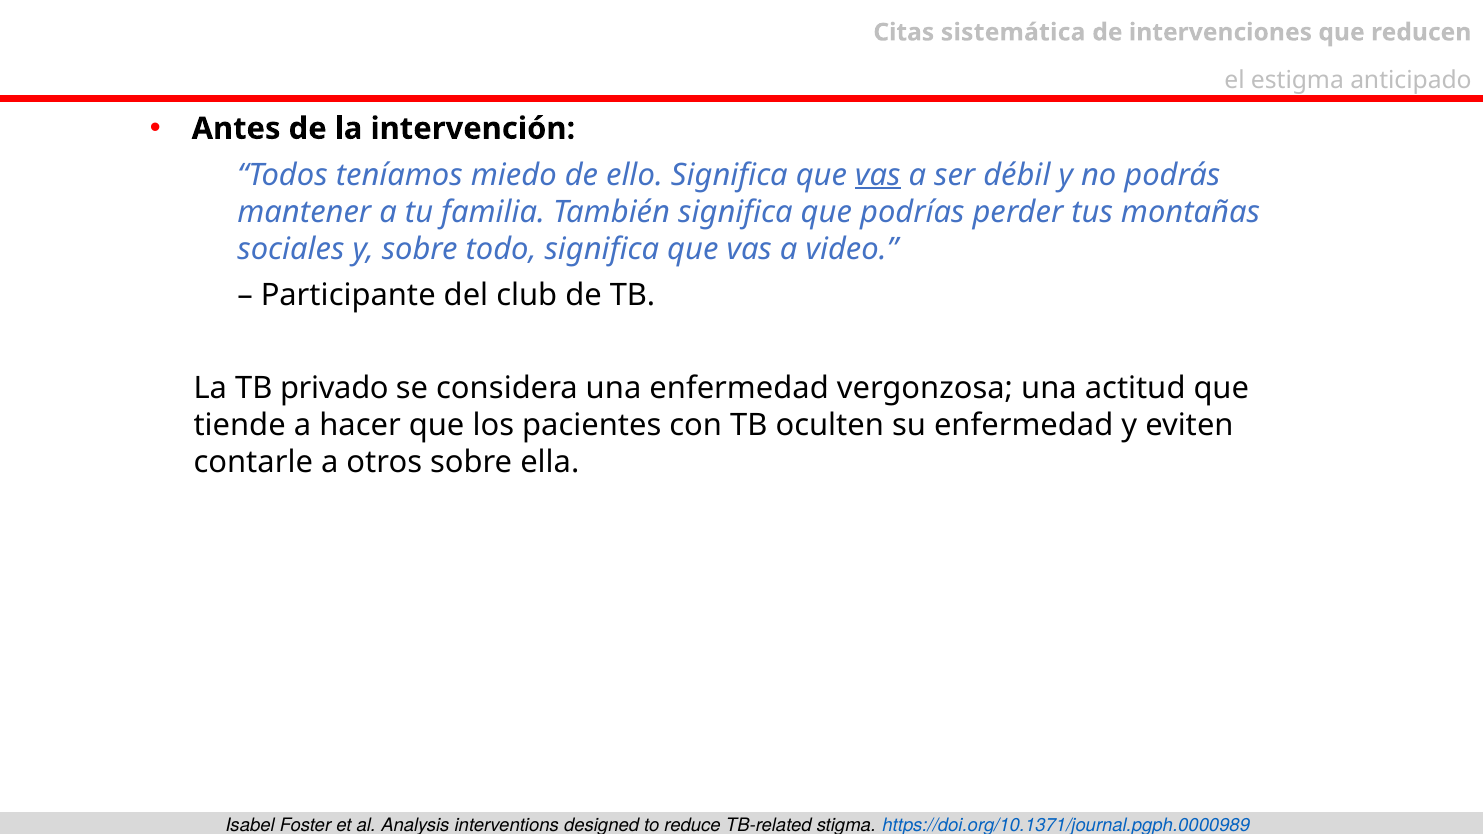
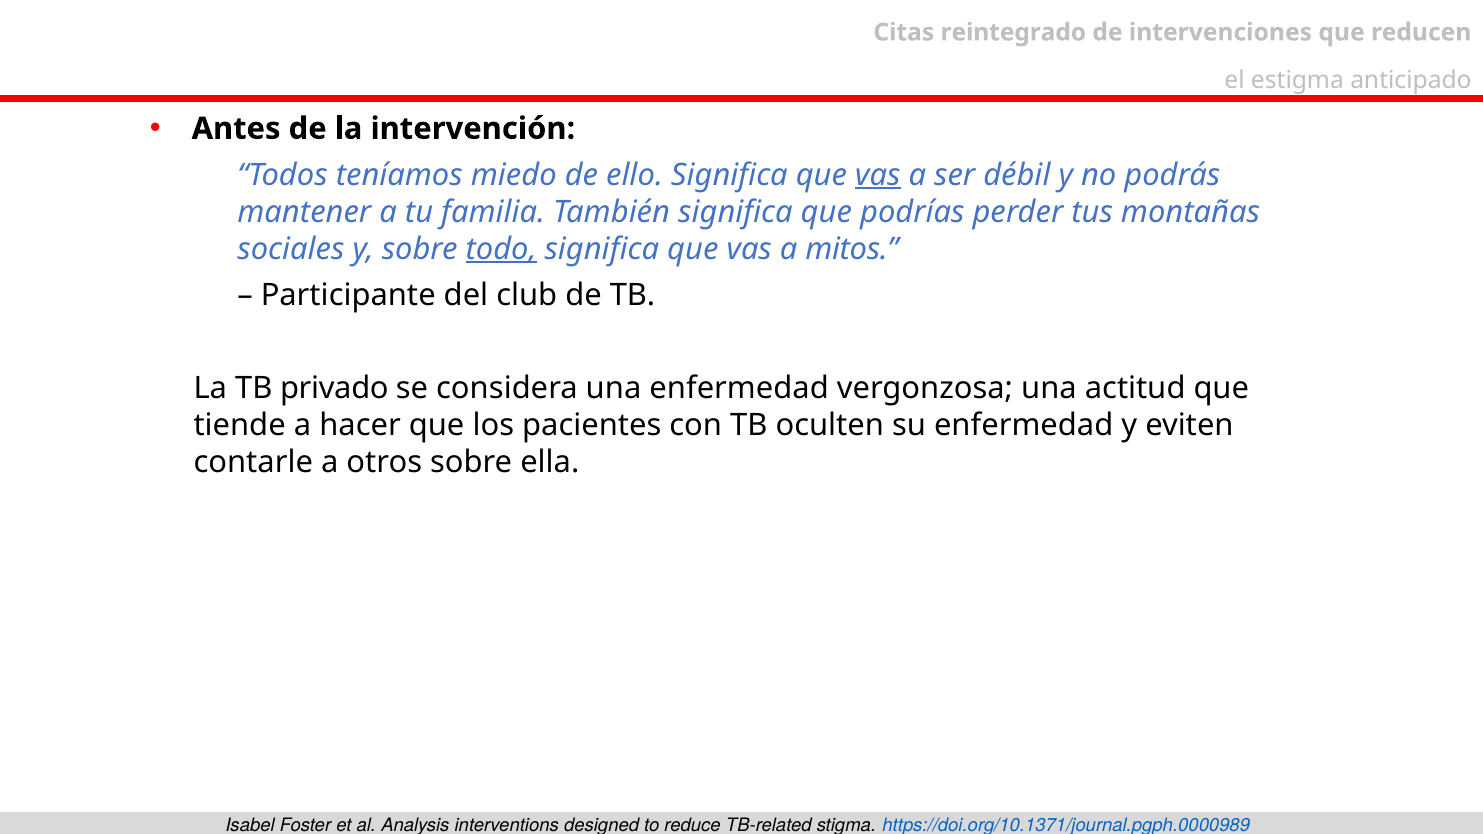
sistemática: sistemática -> reintegrado (1013, 32)
todo underline: none -> present (501, 249)
video: video -> mitos (852, 249)
